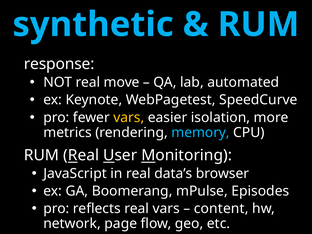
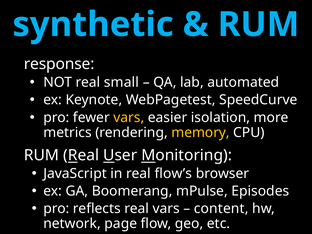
move: move -> small (121, 82)
memory colour: light blue -> yellow (201, 132)
data’s: data’s -> flow’s (173, 173)
